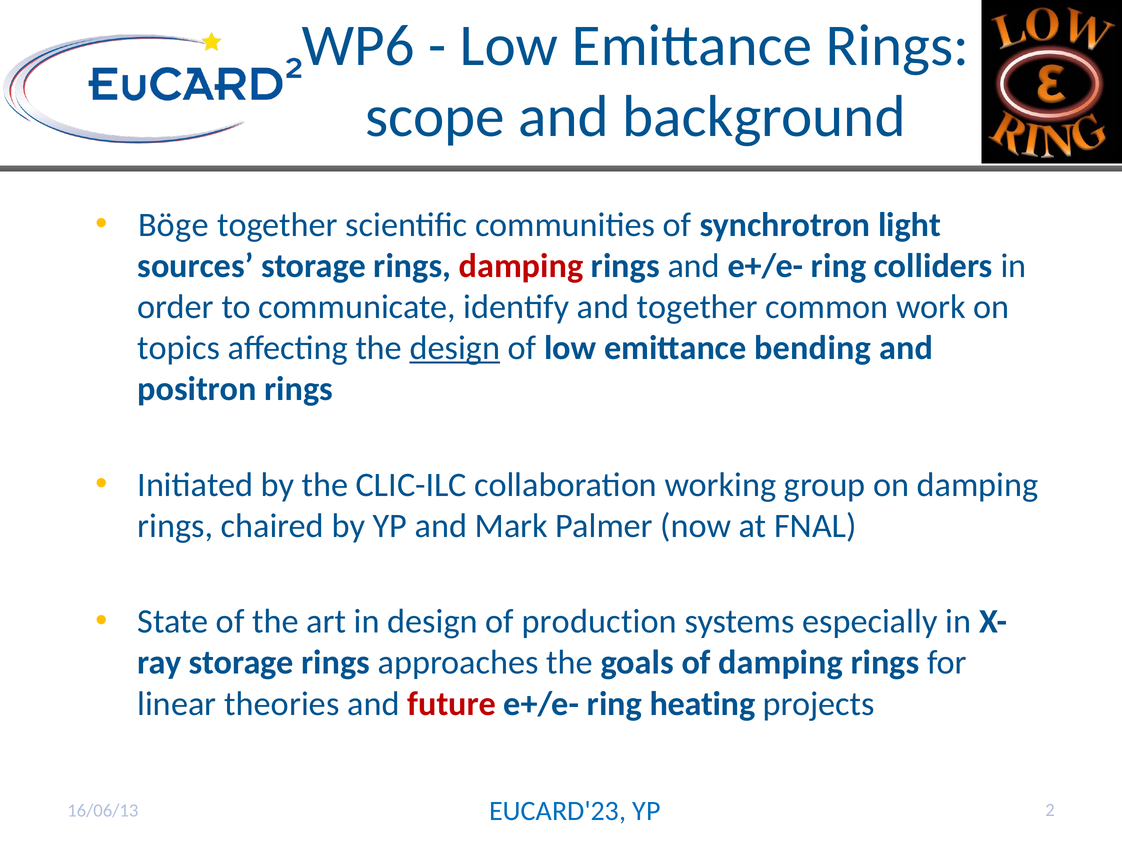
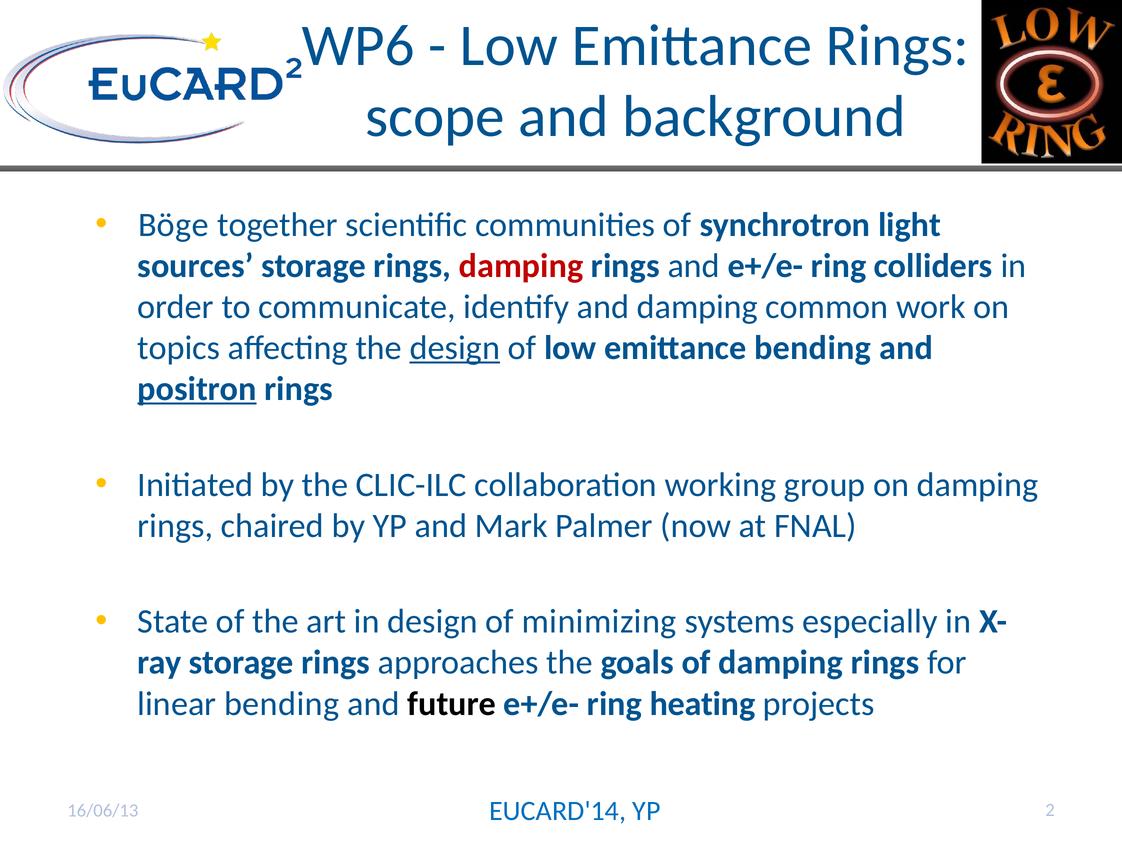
and together: together -> damping (697, 307)
positron underline: none -> present (197, 389)
production: production -> minimizing (599, 622)
linear theories: theories -> bending (282, 704)
future colour: red -> black (452, 704)
EUCARD'23: EUCARD'23 -> EUCARD'14 (558, 812)
